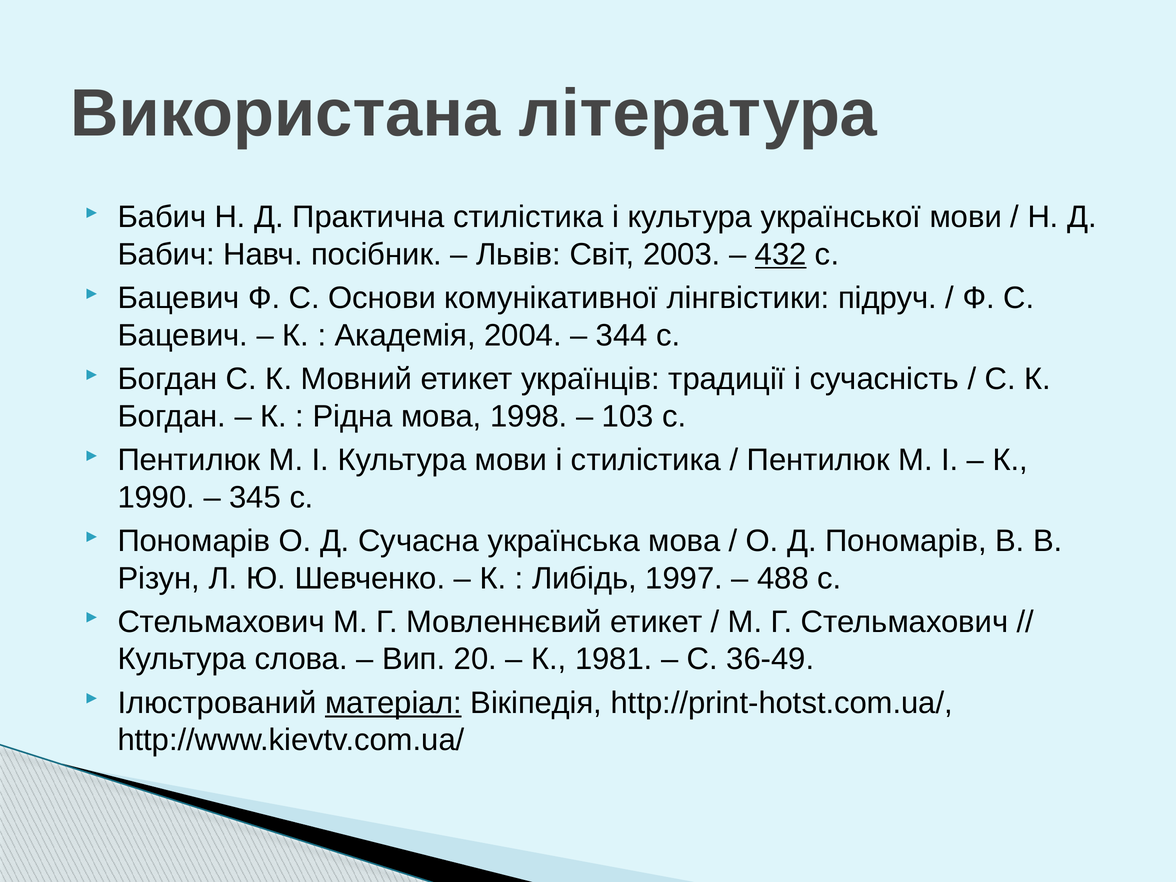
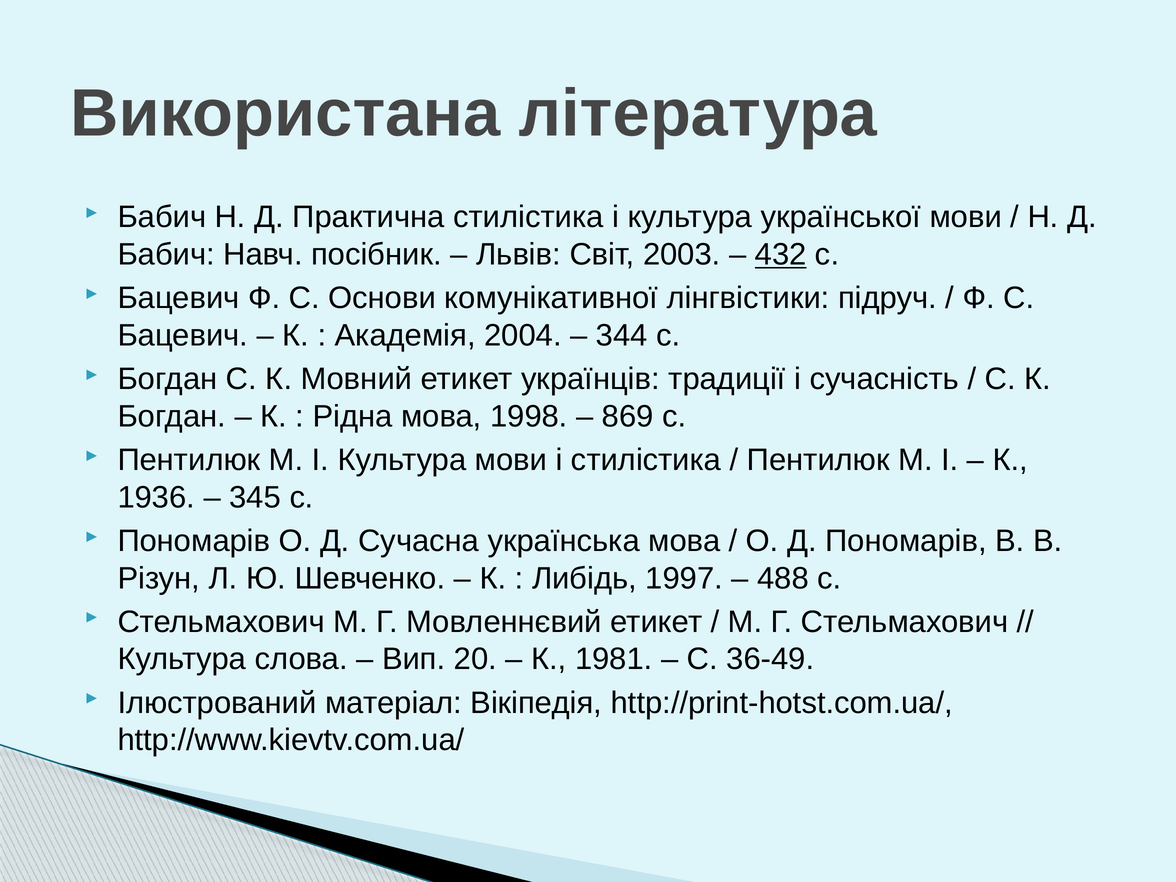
103: 103 -> 869 (628, 416)
1990: 1990 -> 1936 (156, 497)
матеріал underline: present -> none (393, 703)
